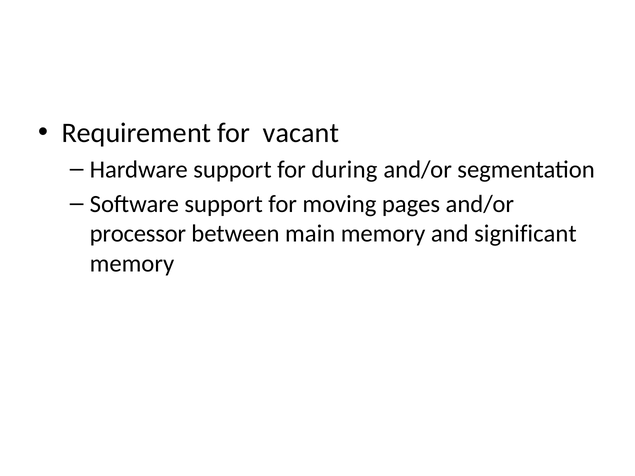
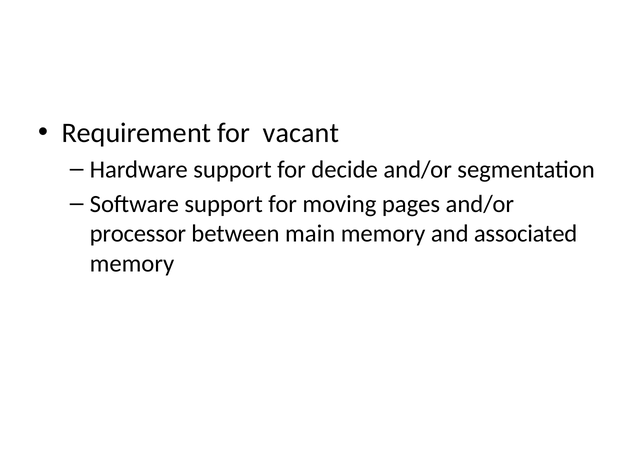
during: during -> decide (345, 170)
significant: significant -> associated (526, 234)
